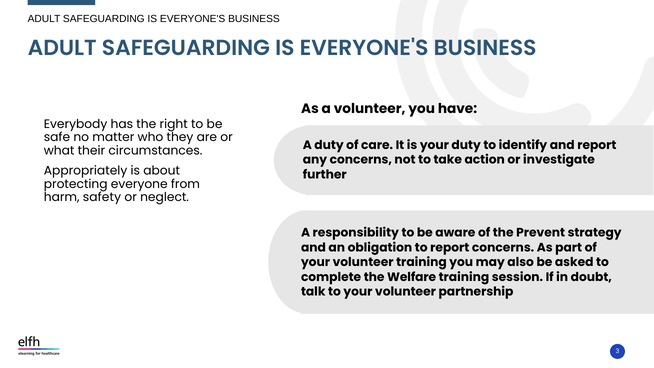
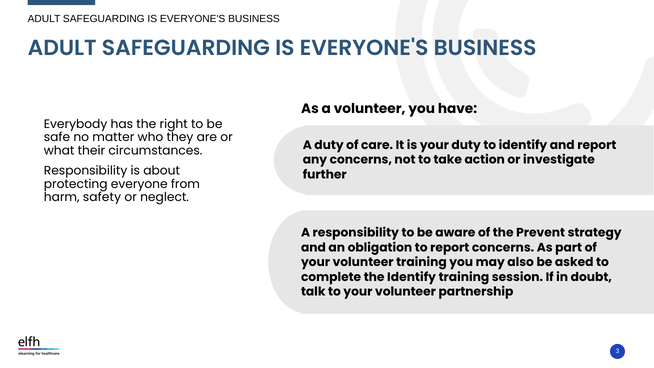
Appropriately: Appropriately -> Responsibility (86, 171)
the Welfare: Welfare -> Identify (412, 277)
